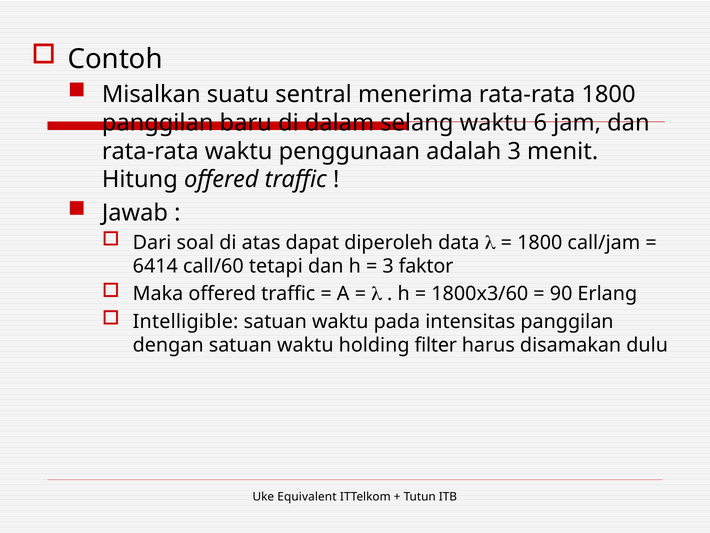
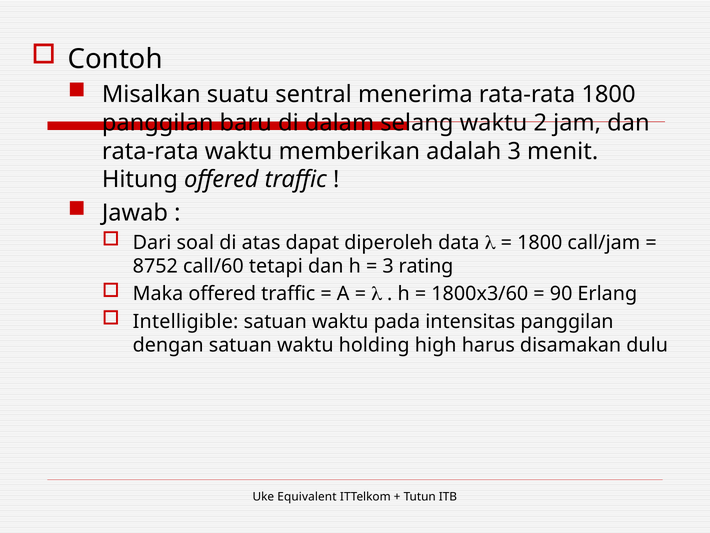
6: 6 -> 2 (540, 123)
penggunaan: penggunaan -> memberikan (349, 151)
6414: 6414 -> 8752 (155, 266)
faktor: faktor -> rating (426, 266)
filter: filter -> high (436, 345)
